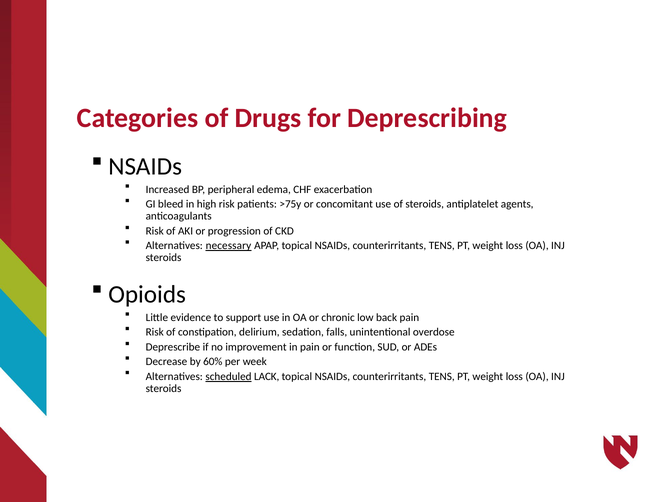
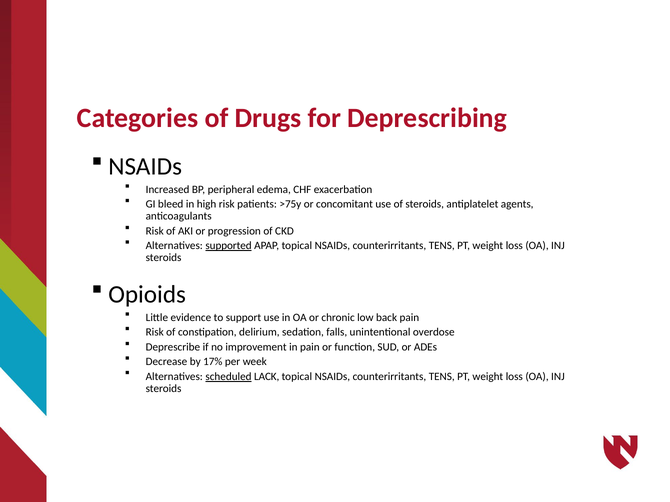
necessary: necessary -> supported (229, 246)
60%: 60% -> 17% (213, 362)
